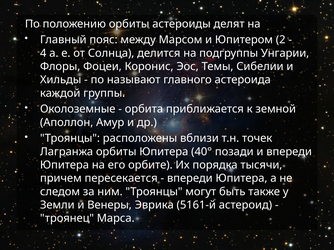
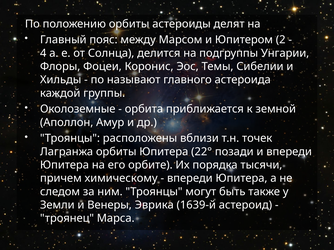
40°: 40° -> 22° (202, 152)
пересекается: пересекается -> химическому (121, 179)
5161-й: 5161-й -> 1639-й (196, 205)
